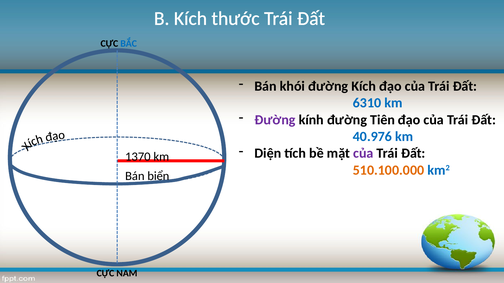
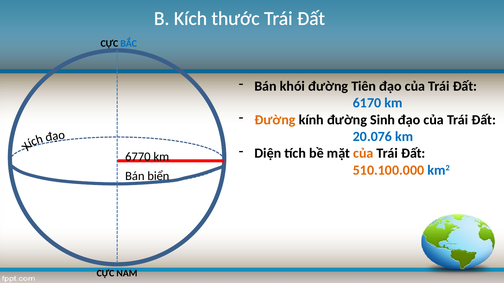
đường Kích: Kích -> Tiên (364, 86)
6310: 6310 -> 6170 (367, 103)
Đường colour: purple -> orange (275, 120)
Tiên: Tiên -> Sinh (383, 120)
40.976: 40.976 -> 20.076 (372, 137)
của colour: purple -> orange (363, 154)
1370: 1370 -> 6770 (138, 157)
